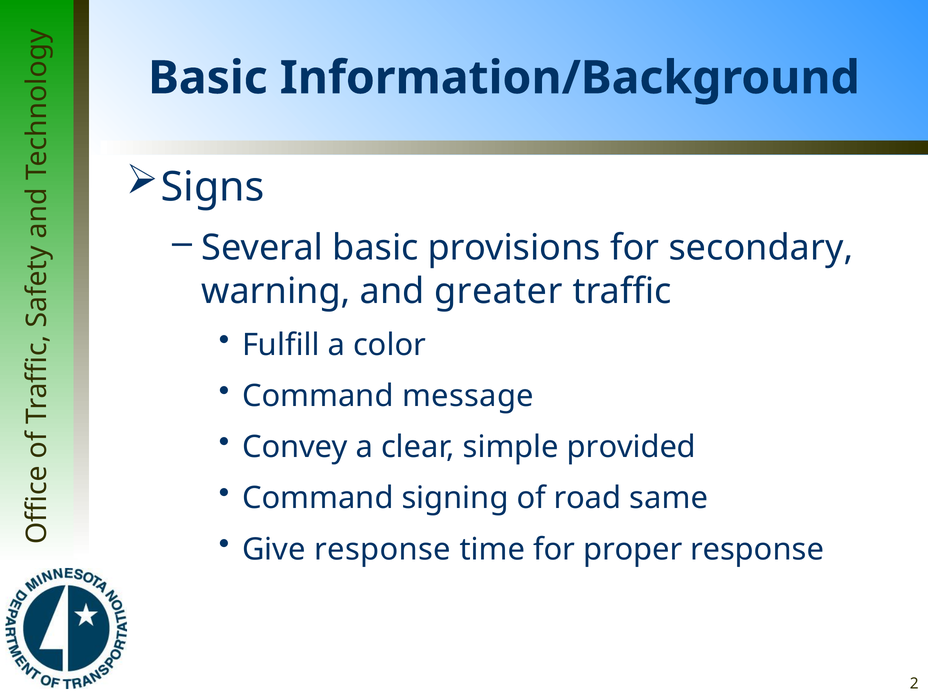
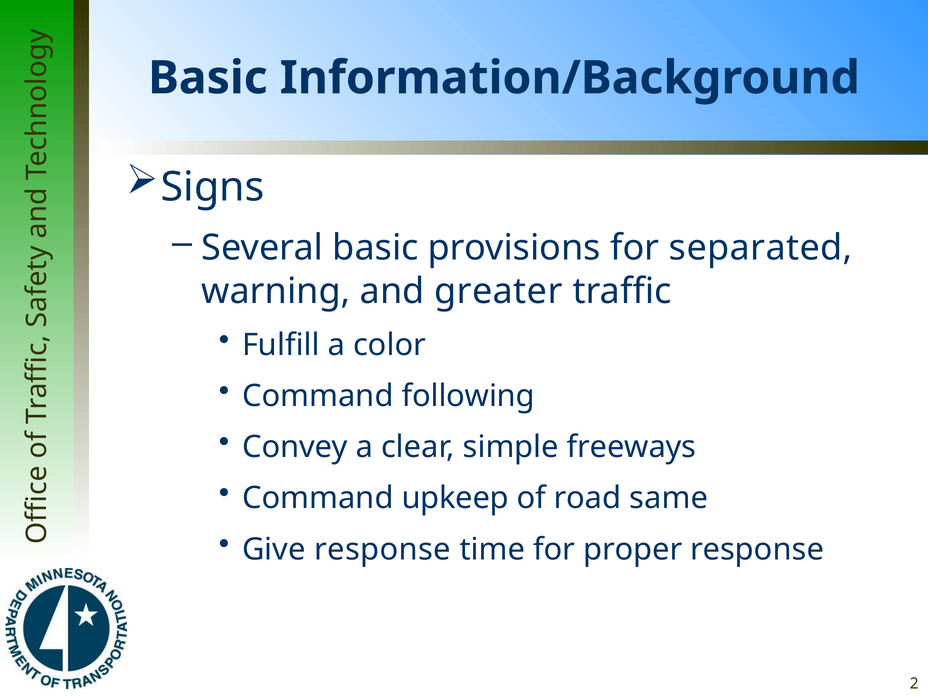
secondary: secondary -> separated (761, 248)
message: message -> following (468, 396)
provided: provided -> freeways (632, 447)
signing: signing -> upkeep (455, 498)
